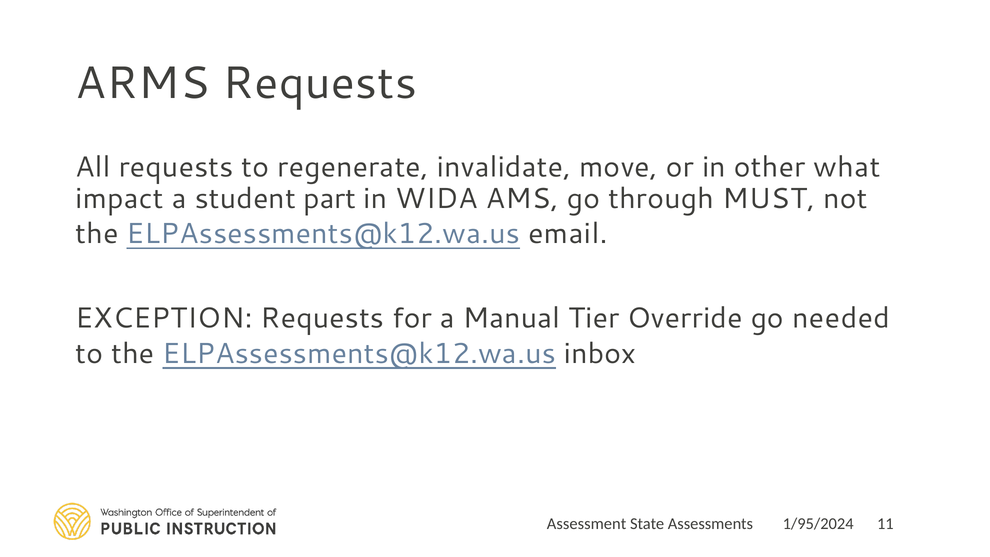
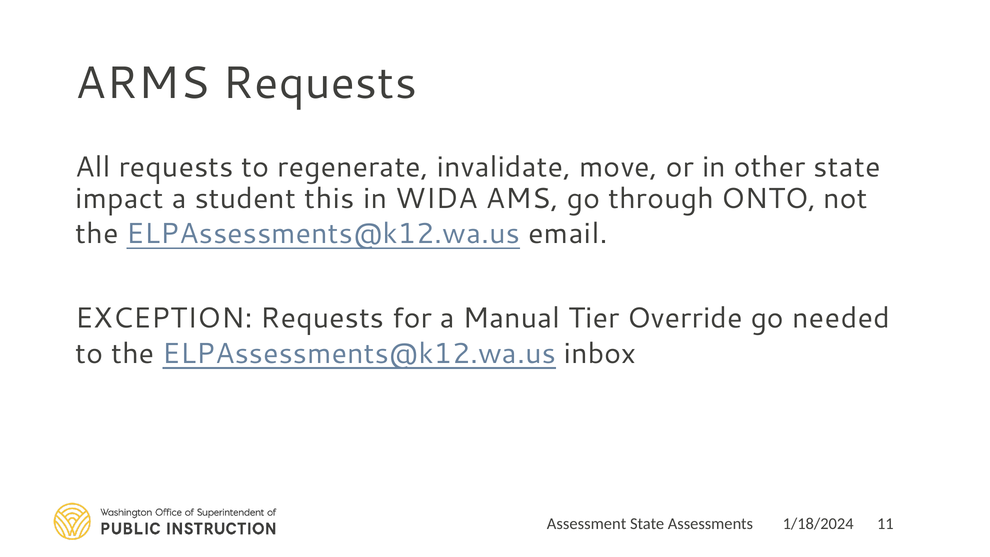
other what: what -> state (847, 167)
part: part -> this (330, 199)
MUST: MUST -> ONTO (769, 199)
1/95/2024: 1/95/2024 -> 1/18/2024 (818, 524)
